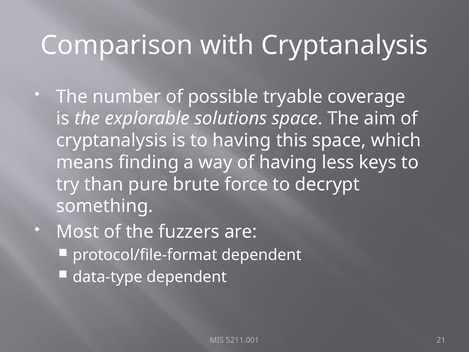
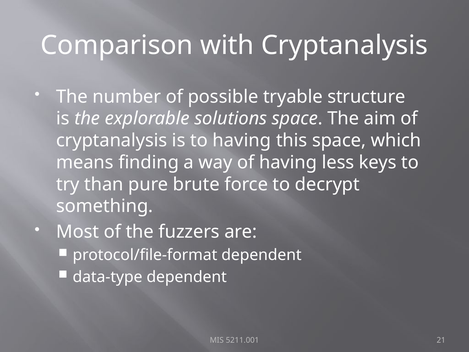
coverage: coverage -> structure (366, 97)
